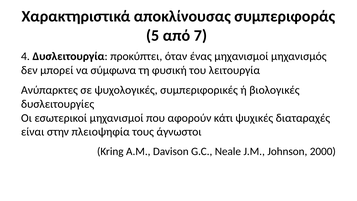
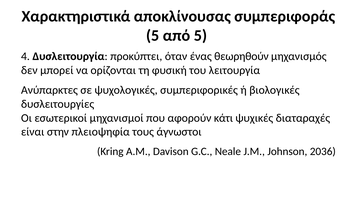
από 7: 7 -> 5 (201, 36)
ένας μηχανισμοί: μηχανισμοί -> θεωρηθούν (241, 56)
σύμφωνα: σύμφωνα -> ορίζονται (113, 70)
2000: 2000 -> 2036 (323, 151)
